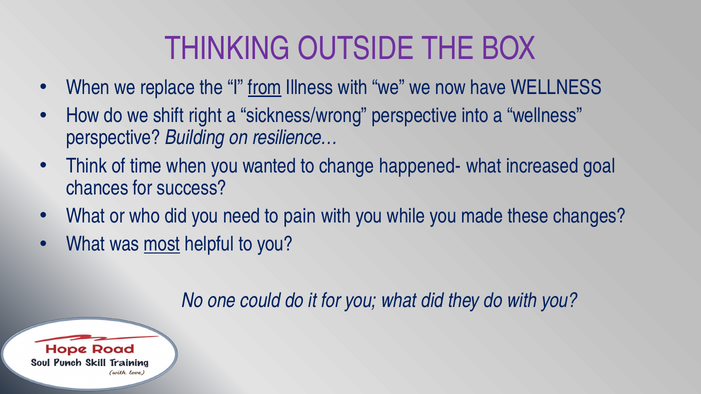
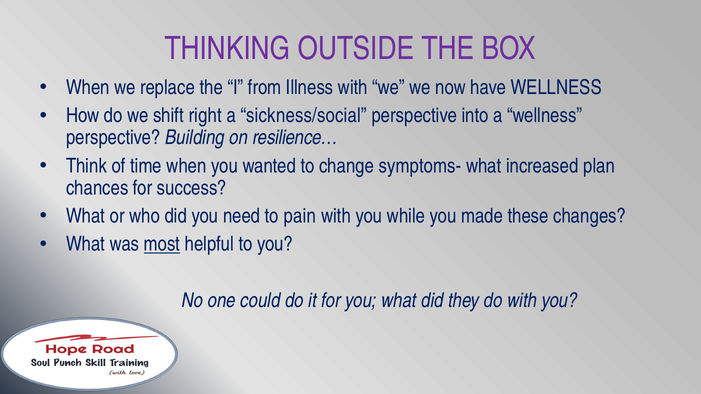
from underline: present -> none (265, 88)
sickness/wrong: sickness/wrong -> sickness/social (304, 116)
happened-: happened- -> symptoms- (420, 166)
goal: goal -> plan (599, 166)
